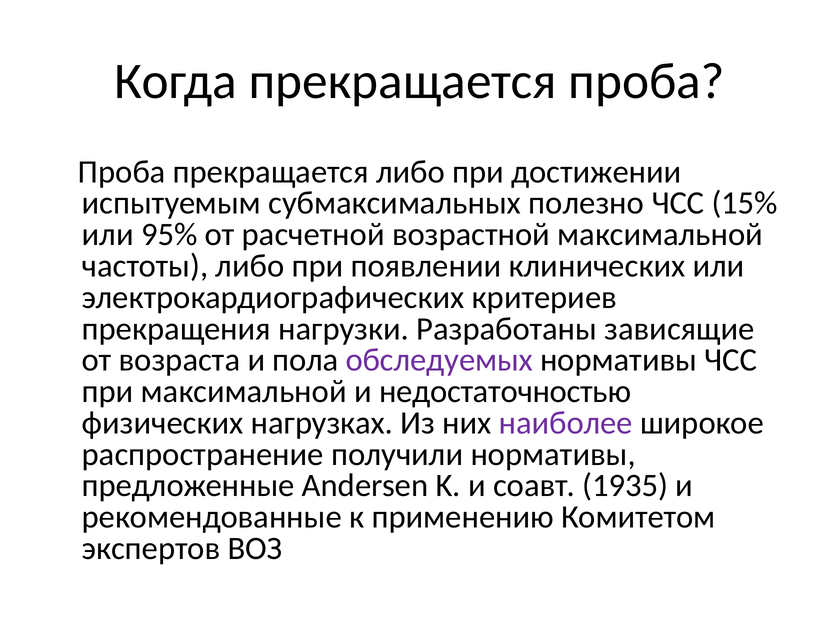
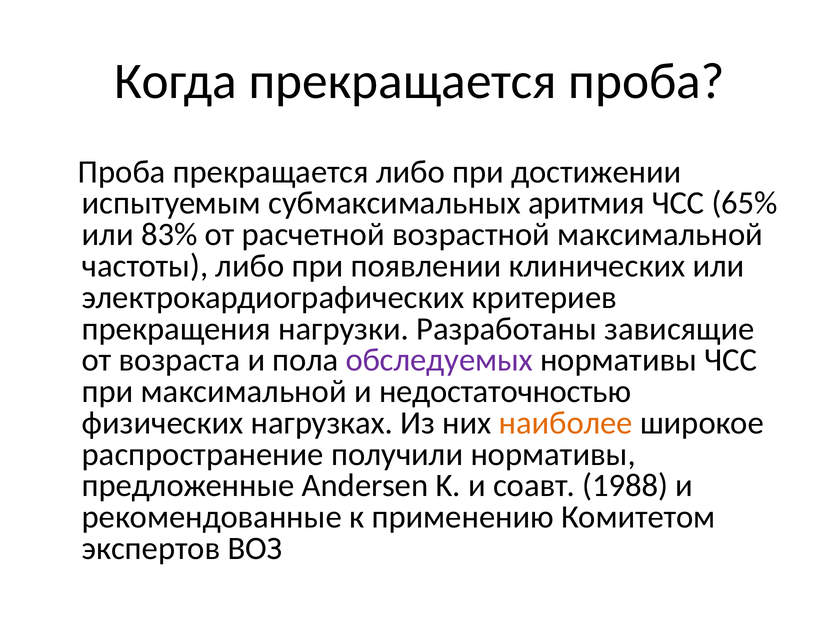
полезно: полезно -> аритмия (586, 203)
15%: 15% -> 65% (745, 203)
95%: 95% -> 83% (169, 235)
наиболее colour: purple -> orange (566, 423)
1935: 1935 -> 1988 (625, 486)
